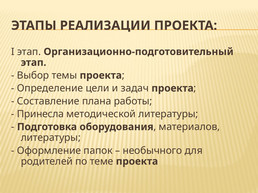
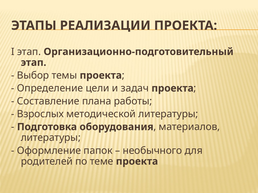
Принесла: Принесла -> Взрослых (40, 114)
